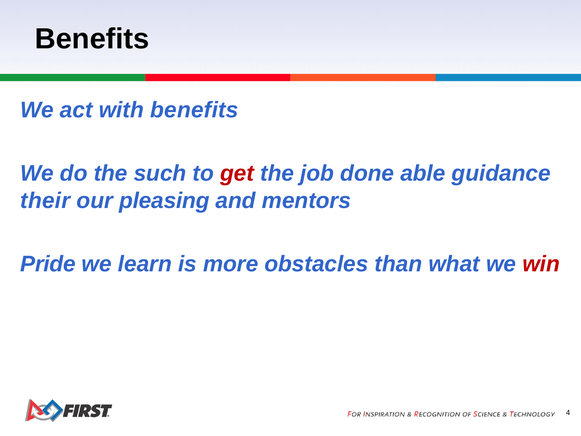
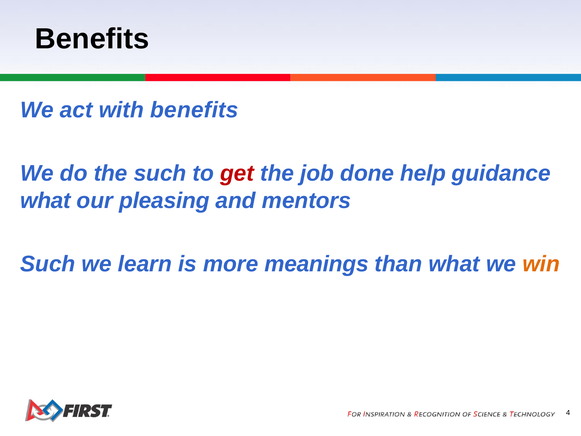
able: able -> help (423, 173)
their: their -> what (45, 200)
Pride: Pride -> Such (48, 264)
obstacles: obstacles -> meanings (317, 264)
win colour: red -> orange (541, 264)
